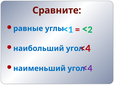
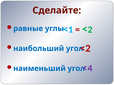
Сравните: Сравните -> Сделайте (57, 10)
<4: <4 -> <2 (85, 49)
